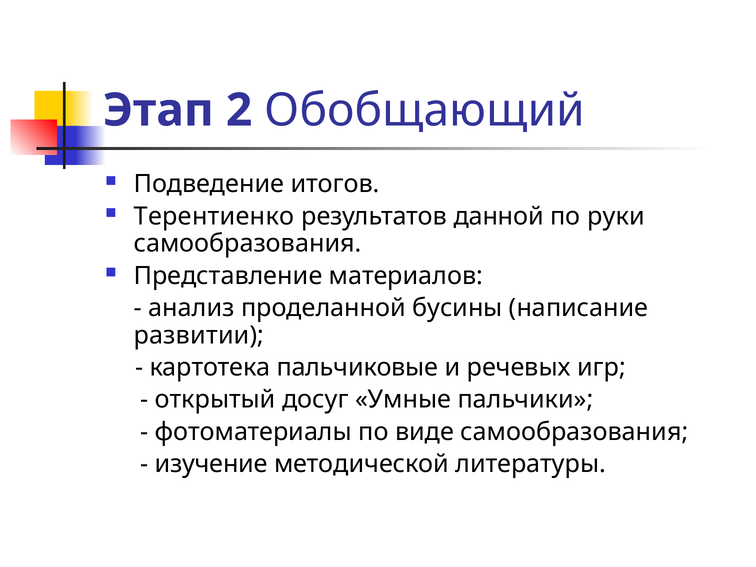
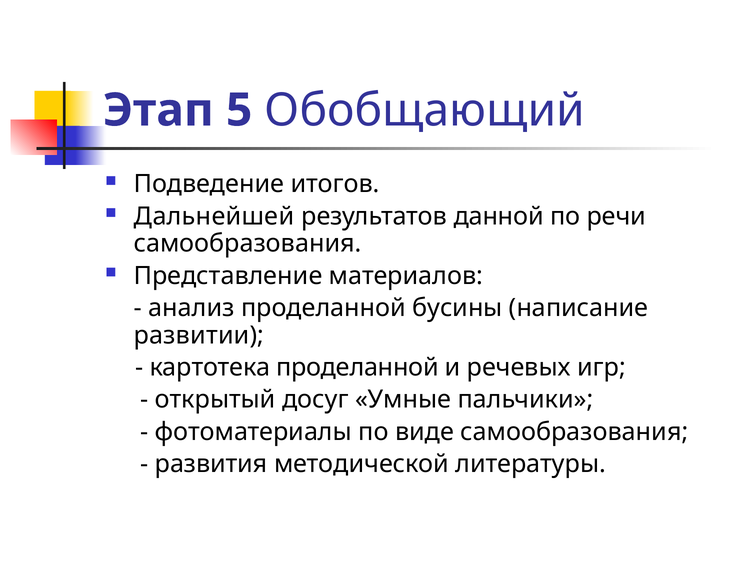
2: 2 -> 5 (239, 110)
Терентиенко: Терентиенко -> Дальнейшей (214, 216)
руки: руки -> речи (616, 216)
картотека пальчиковые: пальчиковые -> проделанной (357, 367)
изучение: изучение -> развития (211, 464)
